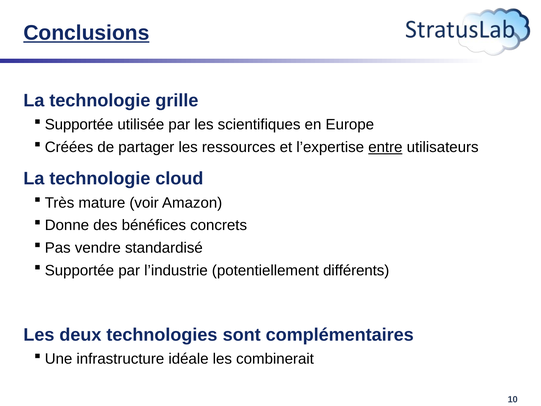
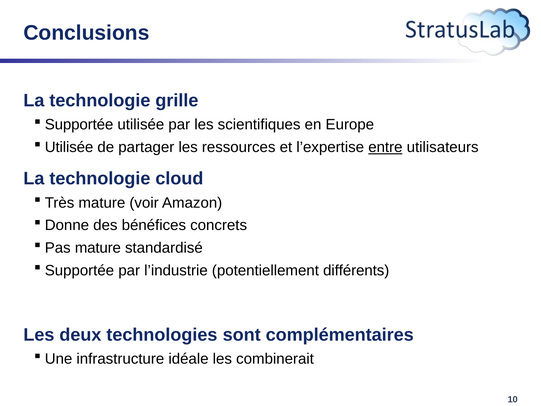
Conclusions underline: present -> none (86, 33)
Créées: Créées -> Utilisée (69, 147)
Pas vendre: vendre -> mature (98, 248)
